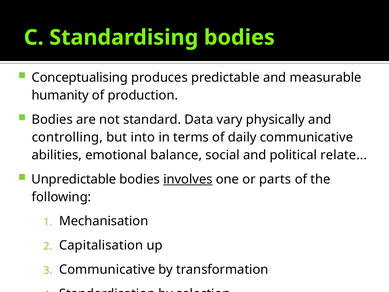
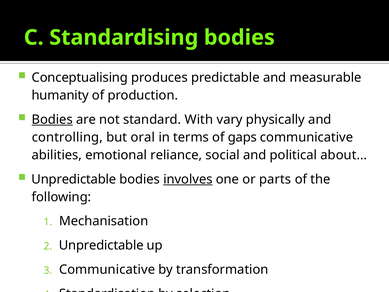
Bodies underline: none -> present (52, 119)
Data: Data -> With (199, 119)
into: into -> oral (143, 137)
daily: daily -> gaps (242, 137)
balance: balance -> reliance (176, 155)
relate: relate -> about (344, 155)
Capitalisation: Capitalisation -> Unpredictable (101, 245)
